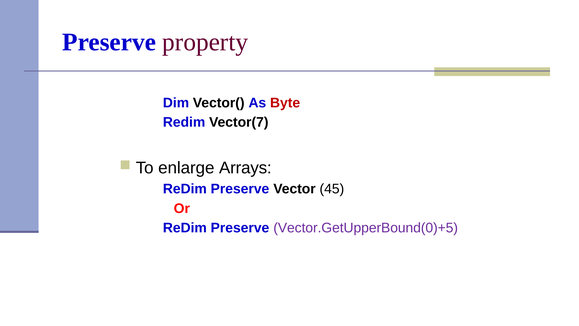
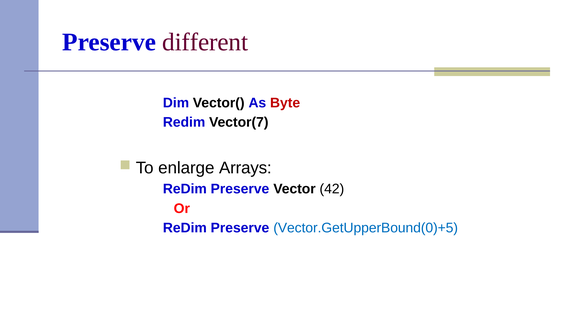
property: property -> different (205, 42)
45: 45 -> 42 (332, 189)
Vector.GetUpperBound(0)+5 colour: purple -> blue (366, 228)
